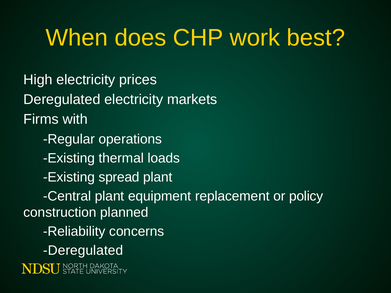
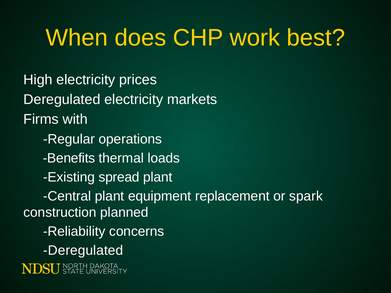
Existing: Existing -> Benefits (69, 158)
policy: policy -> spark (306, 196)
